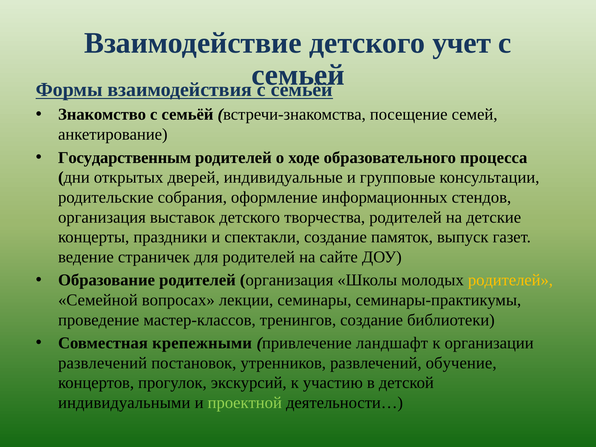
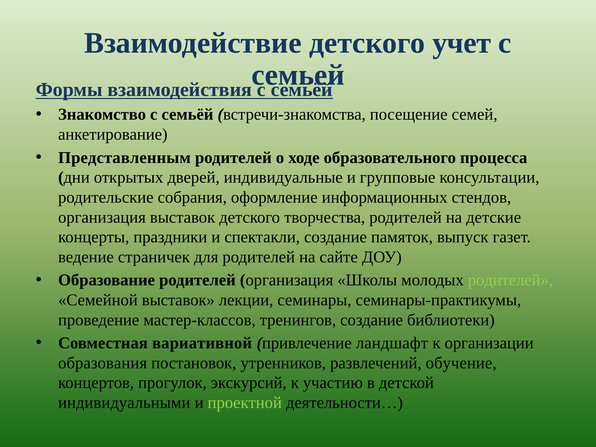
Государственным: Государственным -> Представленным (124, 158)
родителей colour: yellow -> light green (510, 280)
Семейной вопросах: вопросах -> выставок (178, 300)
крепежными: крепежными -> вариативной (202, 343)
развлечений: развлечений -> образования (103, 363)
